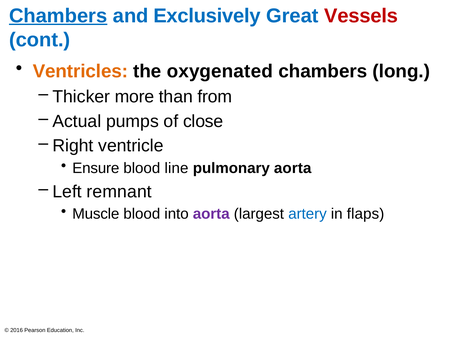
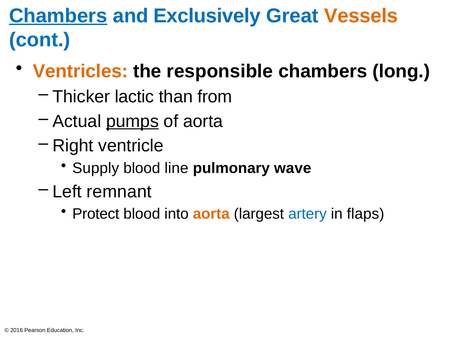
Vessels colour: red -> orange (361, 16)
oxygenated: oxygenated -> responsible (220, 71)
more: more -> lactic (134, 97)
pumps underline: none -> present (132, 121)
of close: close -> aorta (203, 121)
Ensure: Ensure -> Supply (96, 168)
pulmonary aorta: aorta -> wave (293, 168)
Muscle: Muscle -> Protect (96, 214)
aorta colour: purple -> orange (211, 214)
